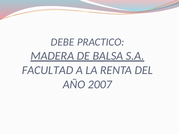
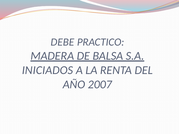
FACULTAD: FACULTAD -> INICIADOS (47, 70)
